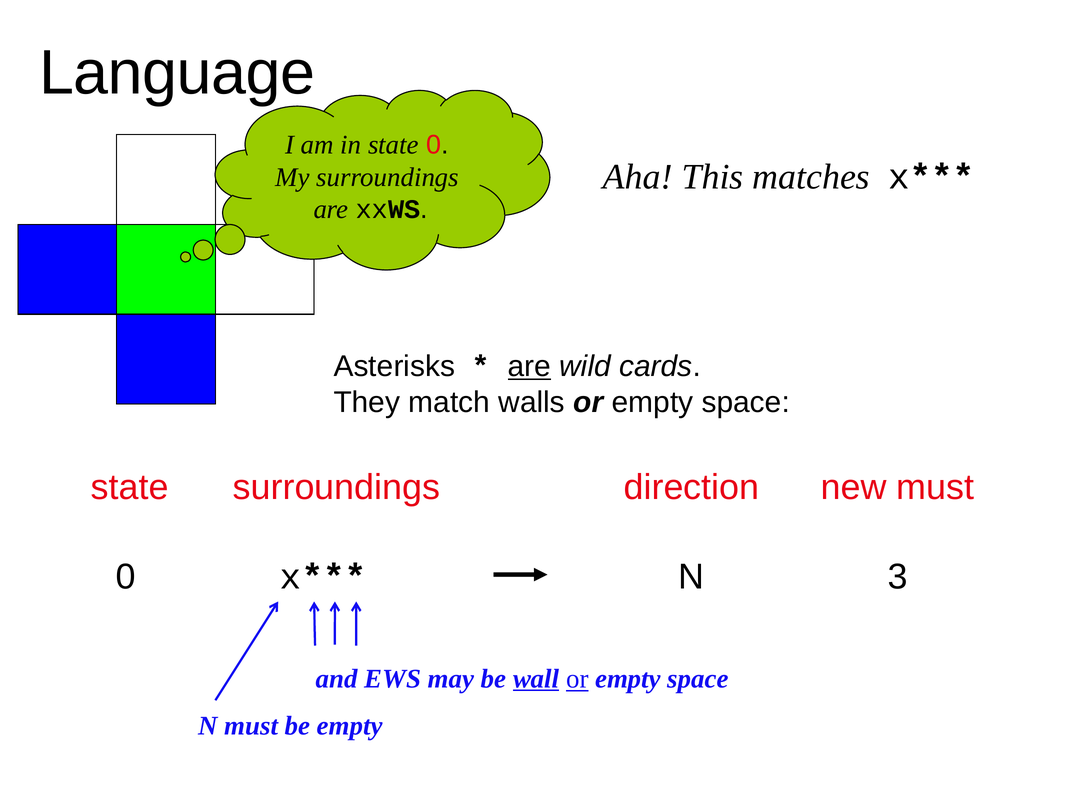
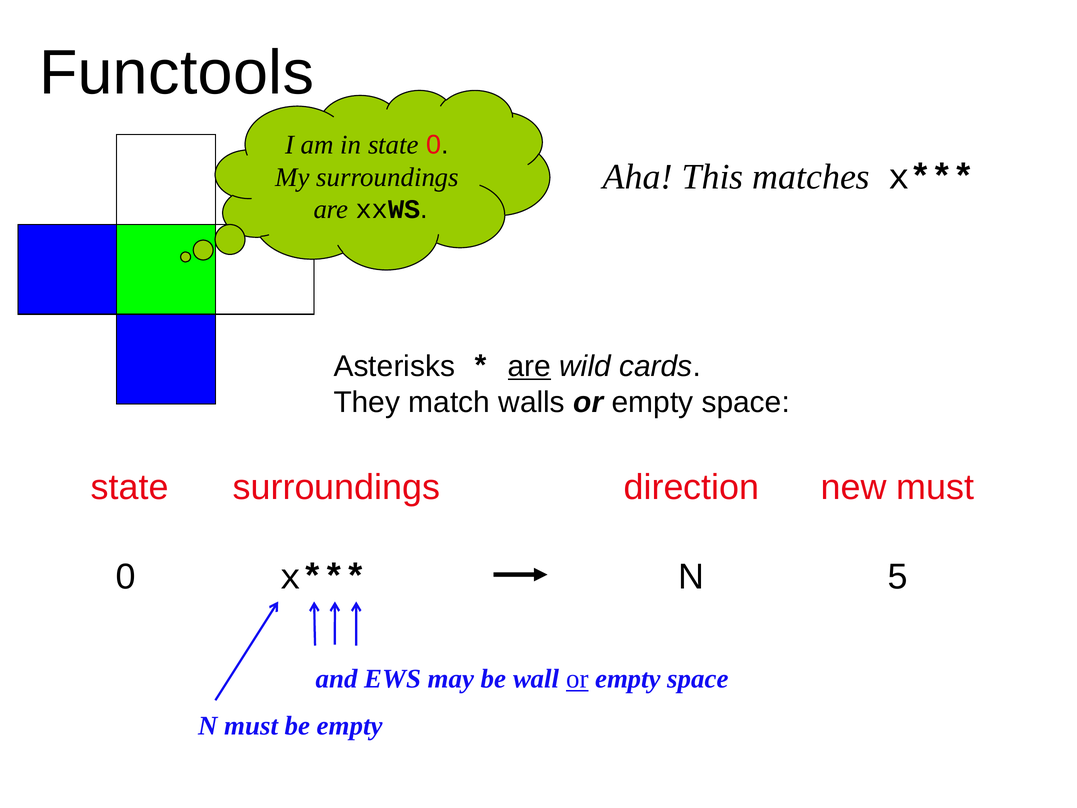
Language: Language -> Functools (177, 73)
3: 3 -> 5 (897, 577)
wall underline: present -> none (536, 678)
